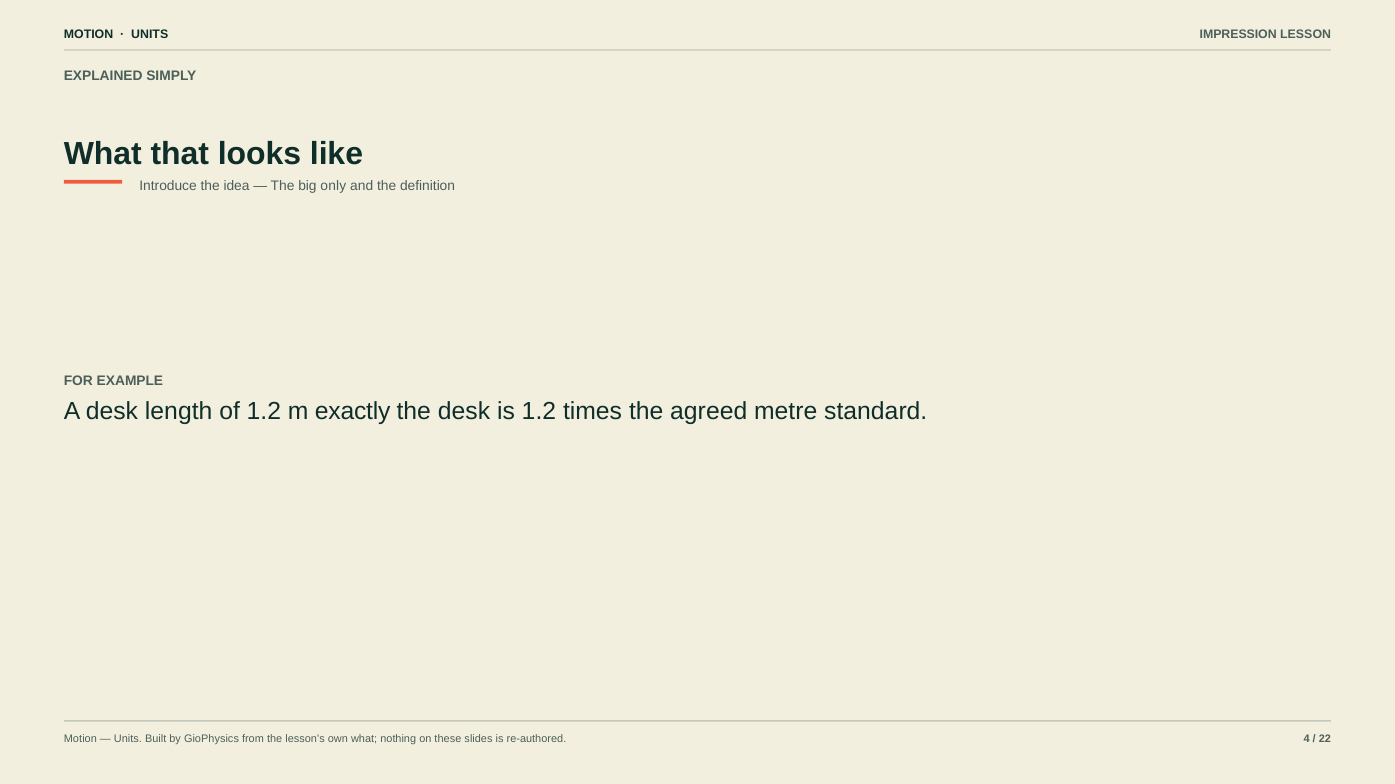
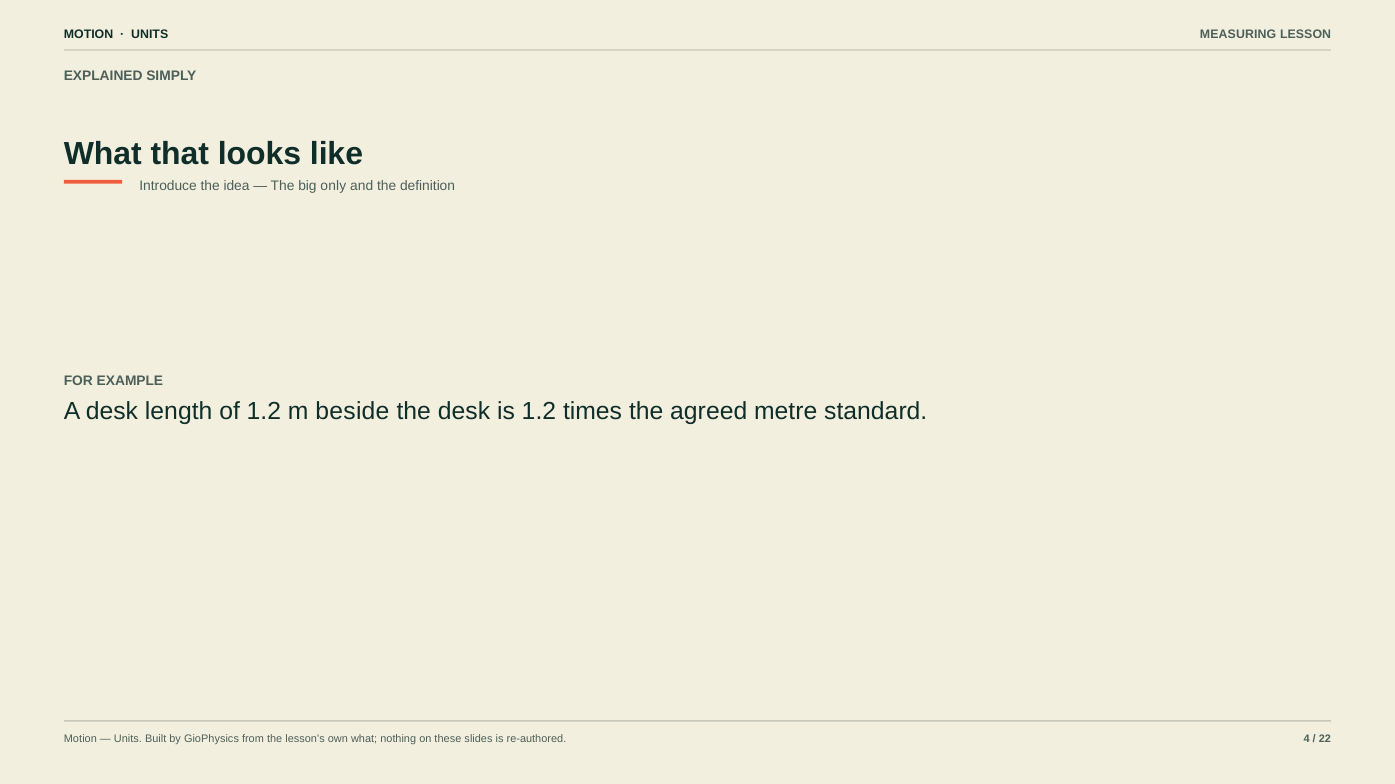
IMPRESSION: IMPRESSION -> MEASURING (1238, 34)
exactly: exactly -> beside (352, 412)
